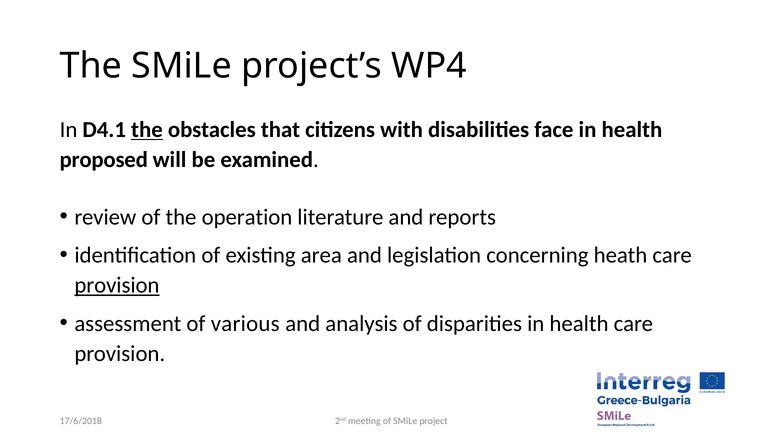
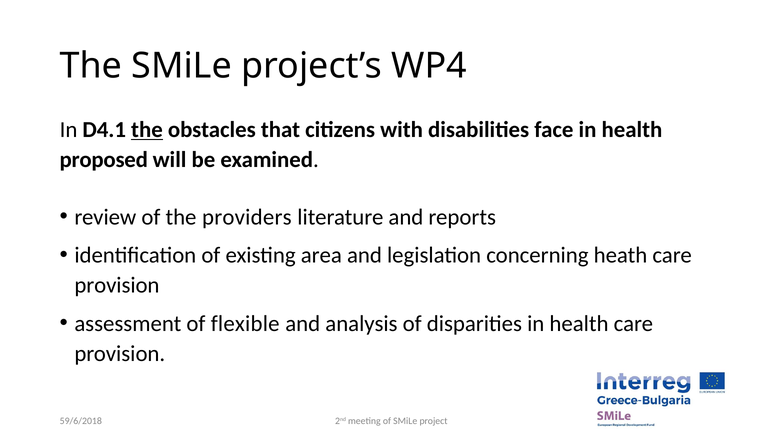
operation: operation -> providers (247, 217)
provision underline: present -> none (117, 285)
various: various -> flexible (245, 323)
17/6/2018: 17/6/2018 -> 59/6/2018 (81, 421)
